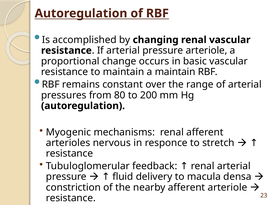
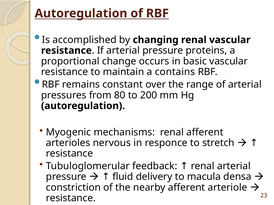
pressure arteriole: arteriole -> proteins (206, 51)
a maintain: maintain -> contains (175, 72)
